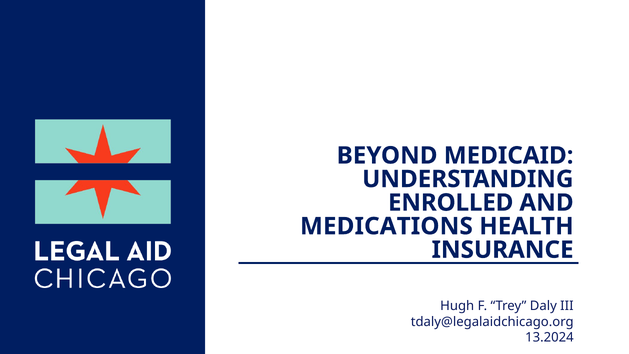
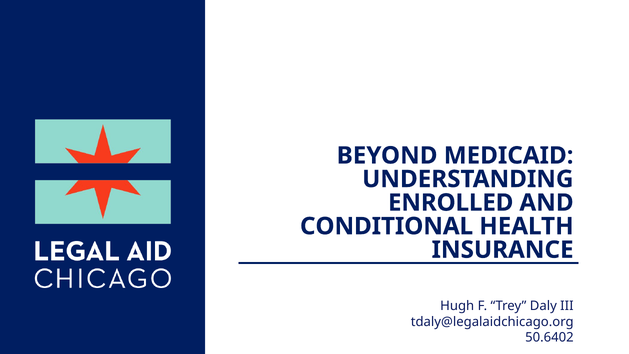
MEDICATIONS: MEDICATIONS -> CONDITIONAL (387, 226)
13.2024: 13.2024 -> 50.6402 (549, 337)
